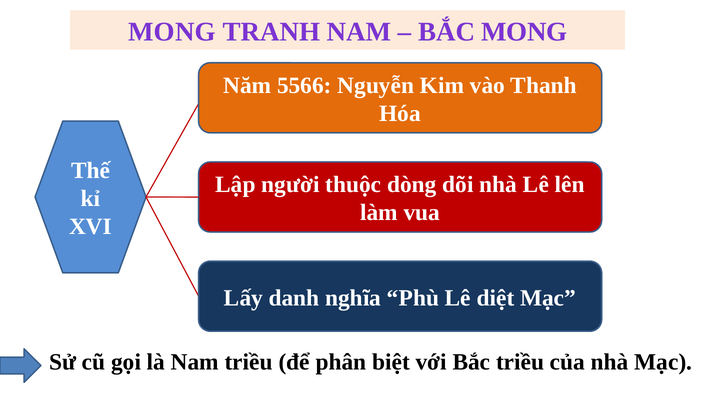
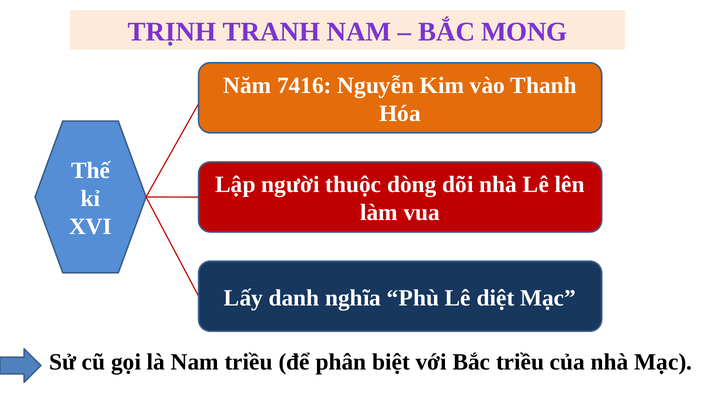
MONG: MONG -> TRỊNH (172, 32)
5566: 5566 -> 7416 (304, 85)
